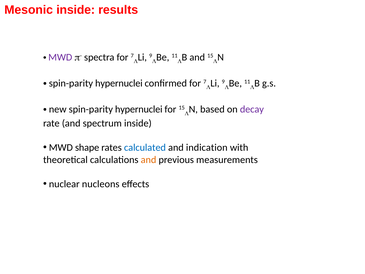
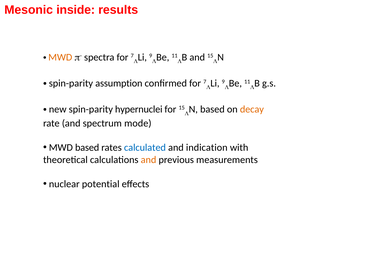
MWD colour: purple -> orange (60, 57)
hypernuclei: hypernuclei -> assumption (119, 83)
decay colour: purple -> orange (252, 109)
spectrum inside: inside -> mode (138, 123)
MWD shape: shape -> based (87, 147)
nucleons: nucleons -> potential (101, 184)
